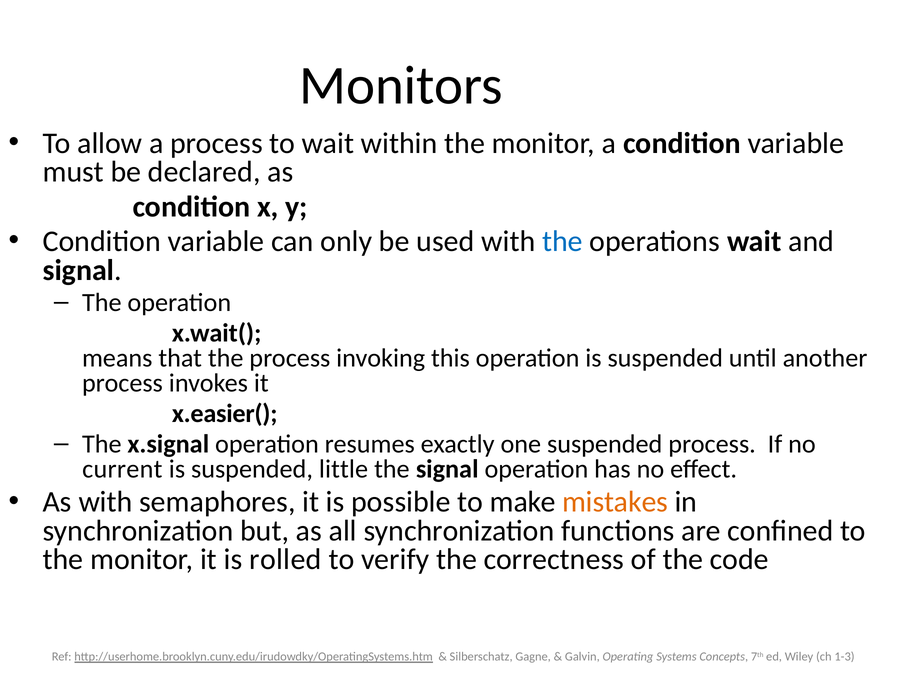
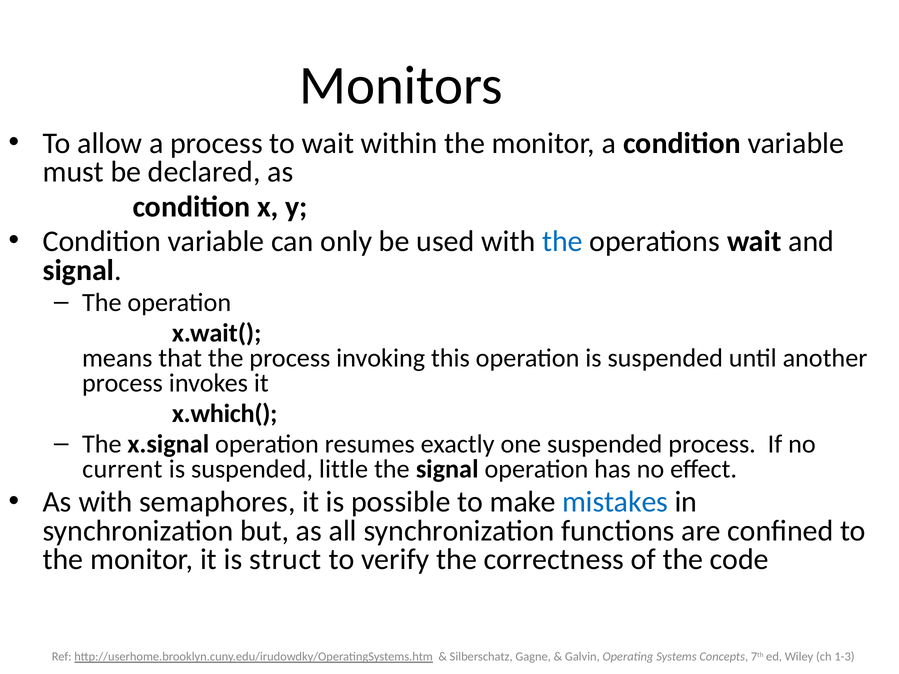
x.easier(: x.easier( -> x.which( (225, 414)
mistakes colour: orange -> blue (615, 502)
rolled: rolled -> struct (285, 560)
